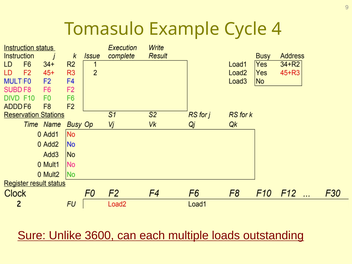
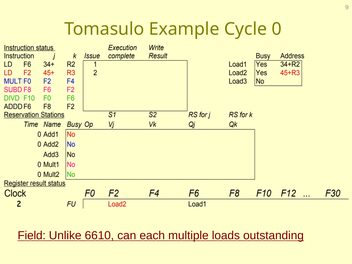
4: 4 -> 0 (277, 29)
Sure: Sure -> Field (32, 236)
3600: 3600 -> 6610 (99, 236)
